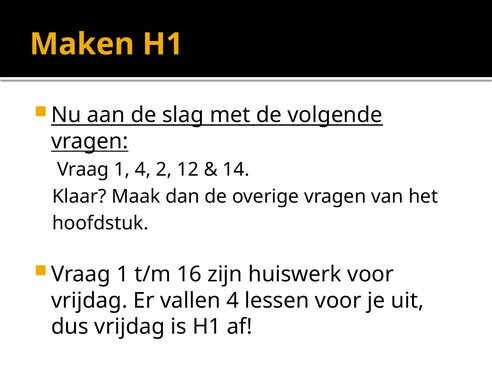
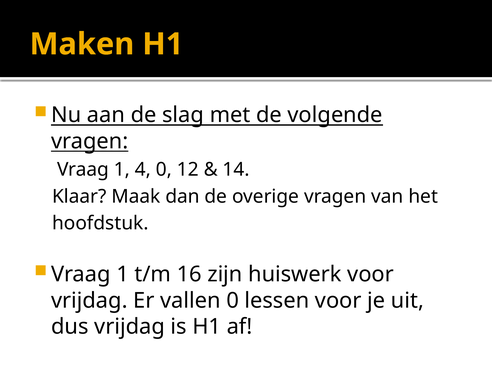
4 2: 2 -> 0 (164, 170)
vallen 4: 4 -> 0 (233, 300)
